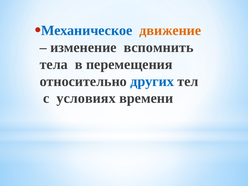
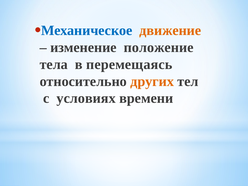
вспомнить: вспомнить -> положение (159, 47)
перемещения: перемещения -> перемещаясь (129, 64)
других colour: blue -> orange (152, 81)
